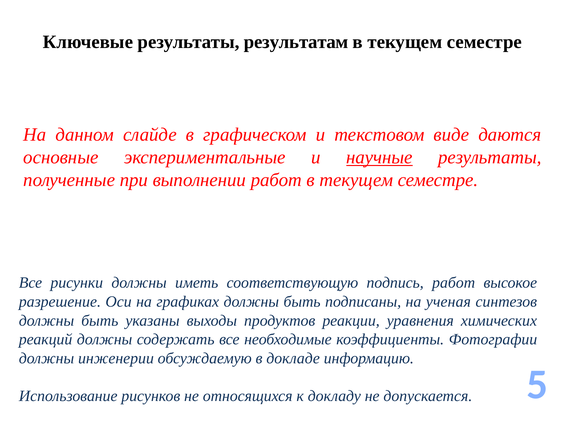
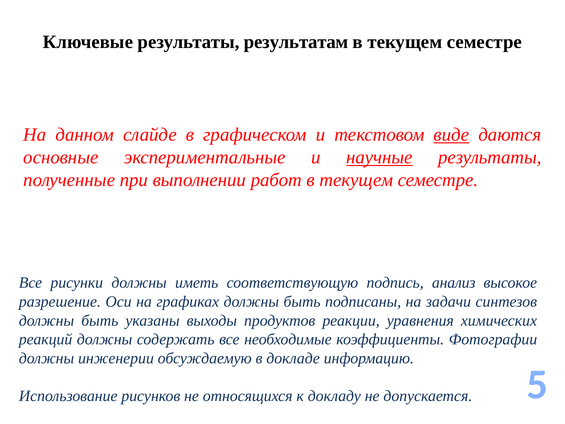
виде underline: none -> present (451, 135)
подпись работ: работ -> анализ (454, 283)
ученая: ученая -> задачи (448, 301)
